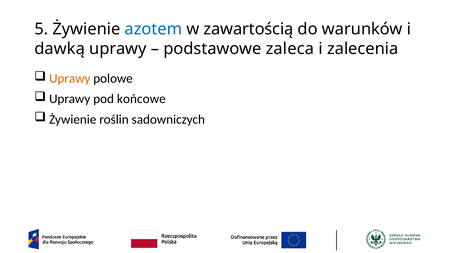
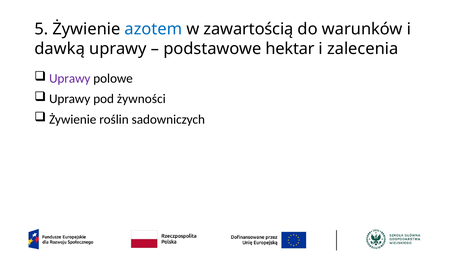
zaleca: zaleca -> hektar (290, 49)
Uprawy colour: orange -> purple (70, 79)
końcowe: końcowe -> żywności (141, 99)
